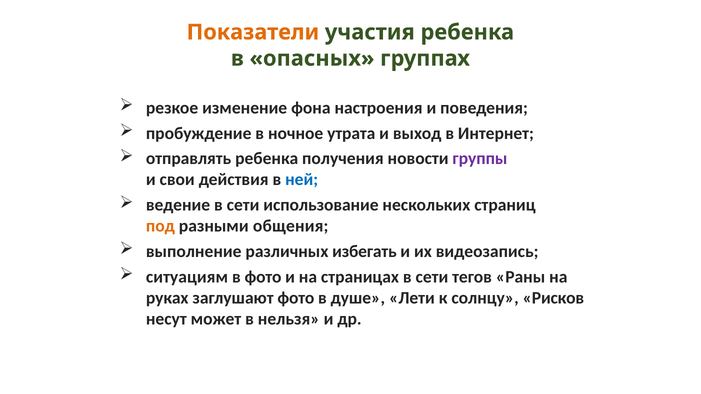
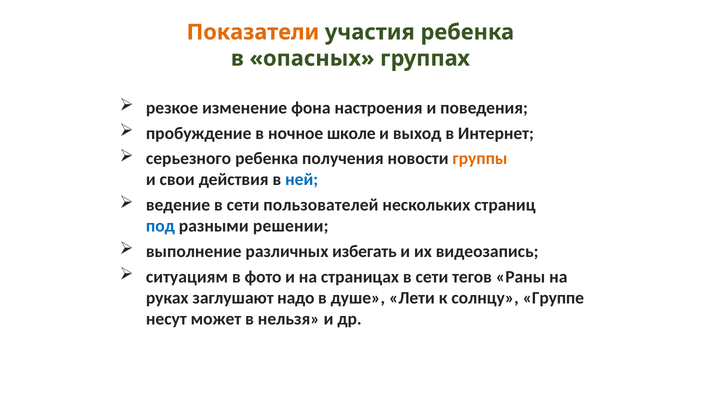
утрата: утрата -> школе (351, 133)
отправлять: отправлять -> серьезного (189, 159)
группы colour: purple -> orange (480, 159)
использование: использование -> пользователей (321, 205)
под colour: orange -> blue (160, 226)
общения: общения -> решении (291, 226)
заглушают фото: фото -> надо (296, 298)
Рисков: Рисков -> Группе (553, 298)
